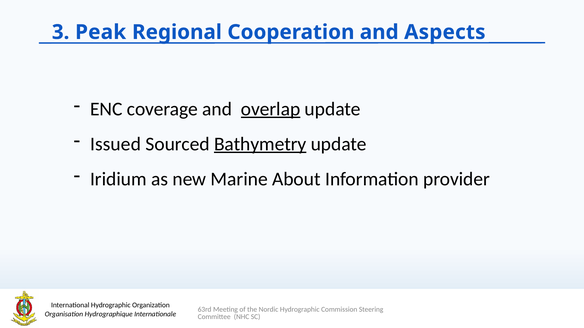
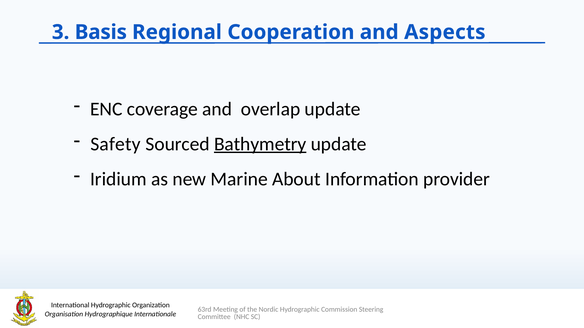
Peak: Peak -> Basis (101, 32)
overlap underline: present -> none (271, 109)
Issued: Issued -> Safety (115, 144)
